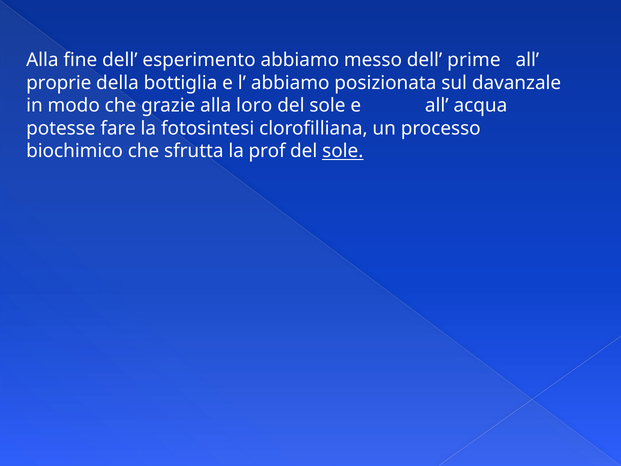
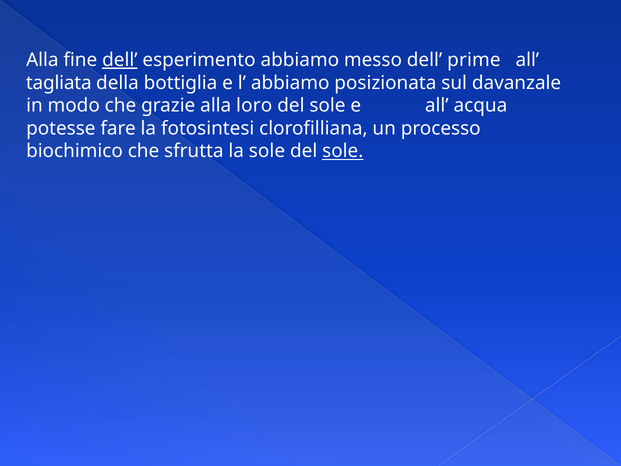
dell underline: none -> present (120, 60)
proprie: proprie -> tagliata (59, 83)
la prof: prof -> sole (267, 151)
